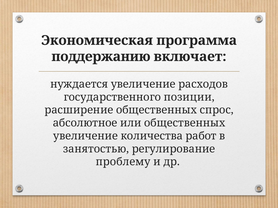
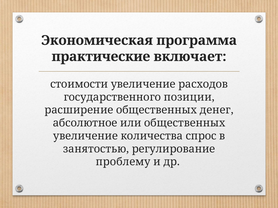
поддержанию: поддержанию -> практические (101, 57)
нуждается: нуждается -> стоимости (79, 84)
спрос: спрос -> денег (217, 110)
работ: работ -> спрос (201, 136)
